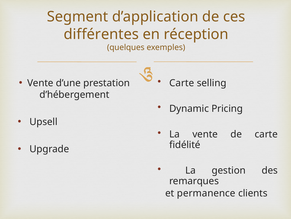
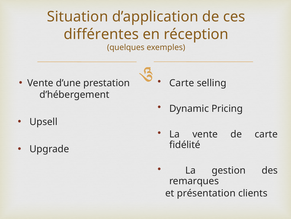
Segment: Segment -> Situation (78, 17)
permanence: permanence -> présentation (206, 193)
